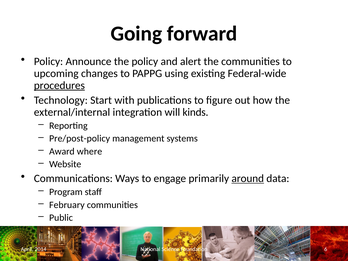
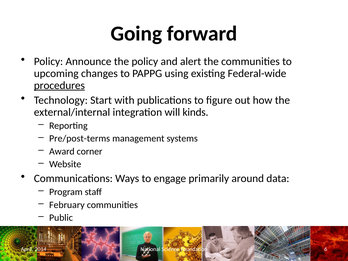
Pre/post-policy: Pre/post-policy -> Pre/post-terms (80, 139)
where: where -> corner (90, 151)
around underline: present -> none (248, 178)
